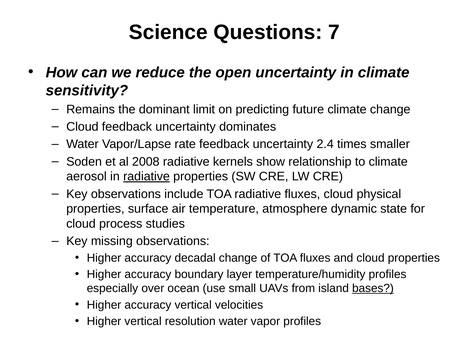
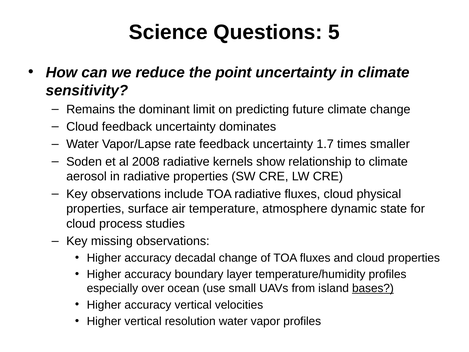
7: 7 -> 5 (334, 32)
open: open -> point (234, 72)
2.4: 2.4 -> 1.7 (325, 144)
radiative underline: present -> none (147, 176)
